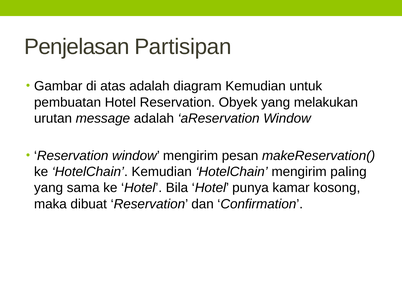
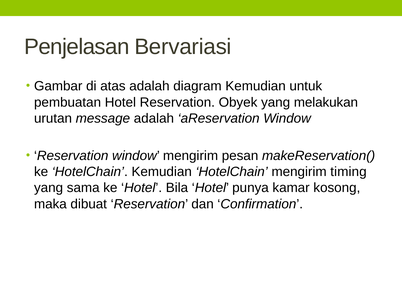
Partisipan: Partisipan -> Bervariasi (183, 47)
paling: paling -> timing (349, 172)
